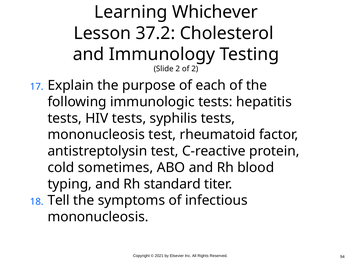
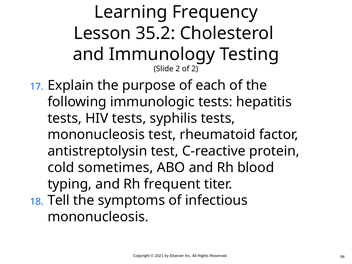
Whichever: Whichever -> Frequency (215, 12)
37.2: 37.2 -> 35.2 (155, 33)
standard: standard -> frequent (172, 184)
